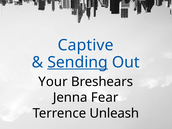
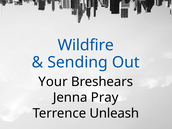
Captive: Captive -> Wildfire (86, 45)
Sending underline: present -> none (78, 62)
Fear: Fear -> Pray (105, 97)
